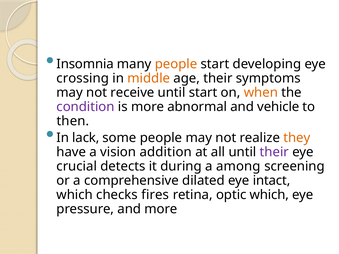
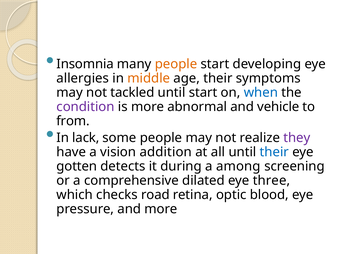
crossing: crossing -> allergies (83, 78)
receive: receive -> tackled (132, 93)
when colour: orange -> blue (261, 93)
then: then -> from (73, 121)
they colour: orange -> purple (297, 138)
their colour: purple -> blue (274, 152)
crucial: crucial -> gotten (77, 166)
intact: intact -> three (271, 181)
fires: fires -> road (155, 195)
optic which: which -> blood (269, 195)
